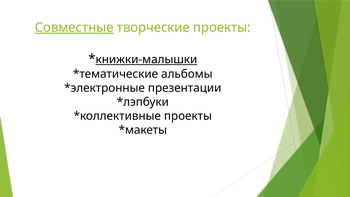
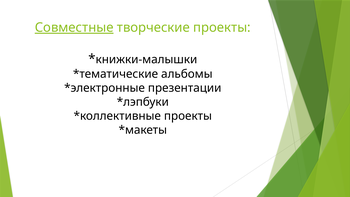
книжки-малышки underline: present -> none (146, 60)
